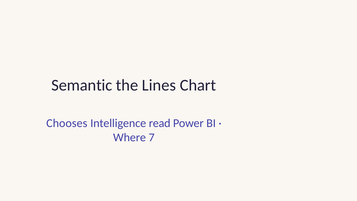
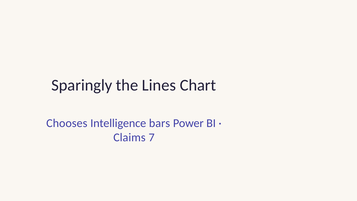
Semantic: Semantic -> Sparingly (82, 85)
read: read -> bars (160, 123)
Where: Where -> Claims (129, 137)
